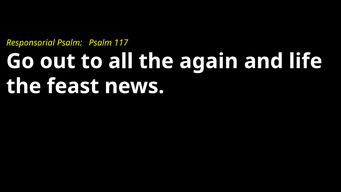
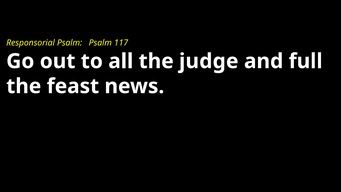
again: again -> judge (209, 61)
life: life -> full (306, 61)
